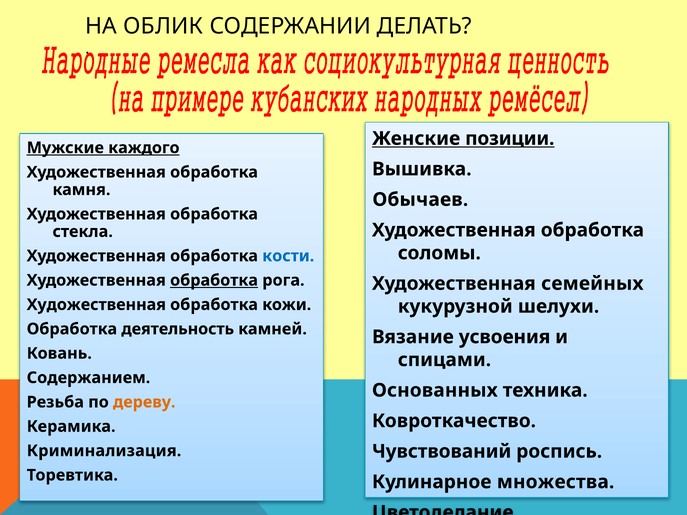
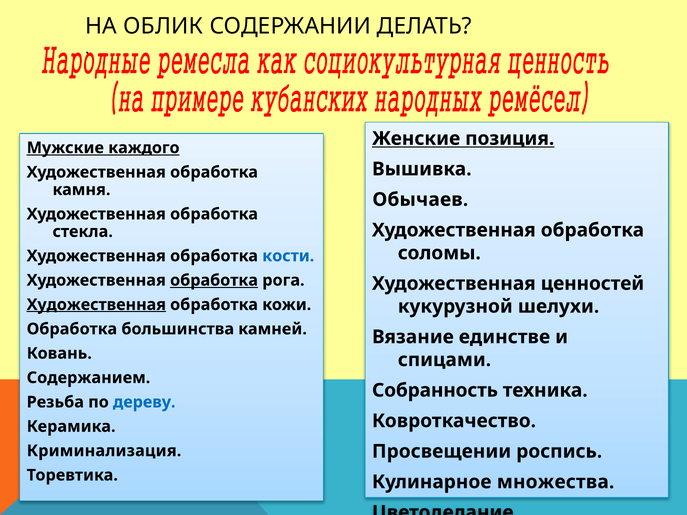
позиции: позиции -> позиция (510, 139)
семейных: семейных -> ценностей (592, 284)
Художественная underline: none -> present (96, 305)
деятельность: деятельность -> большинства (178, 329)
усвоения: усвоения -> единстве (504, 337)
Основанных: Основанных -> Собранность (435, 391)
дереву colour: orange -> blue (144, 402)
Чувствований: Чувствований -> Просвещении (442, 452)
